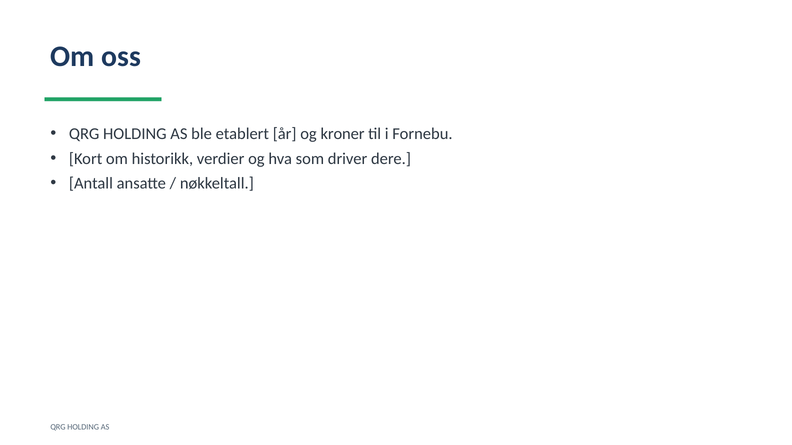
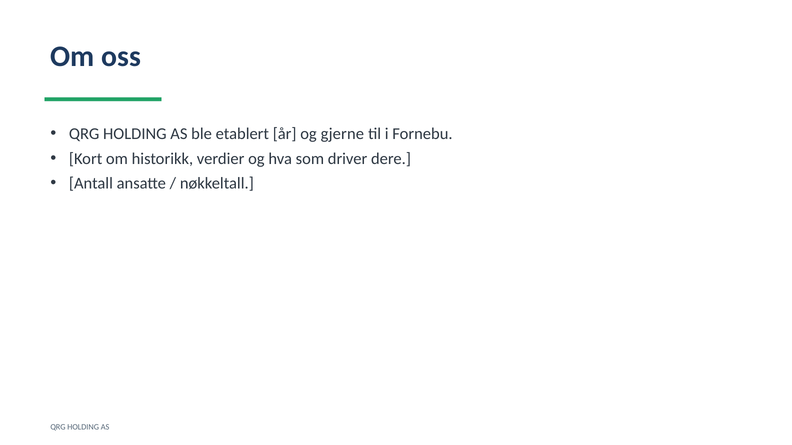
kroner: kroner -> gjerne (342, 134)
